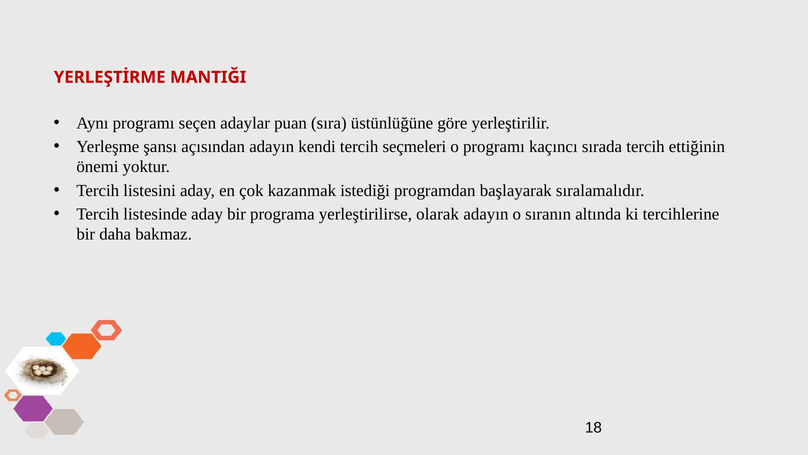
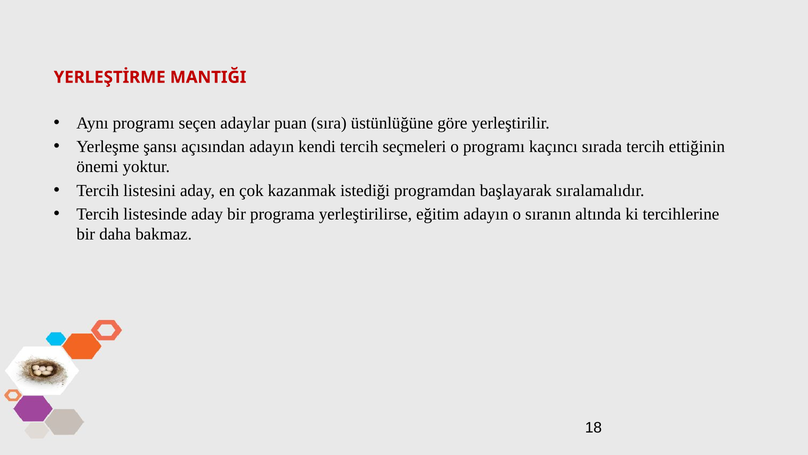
olarak: olarak -> eğitim (438, 214)
